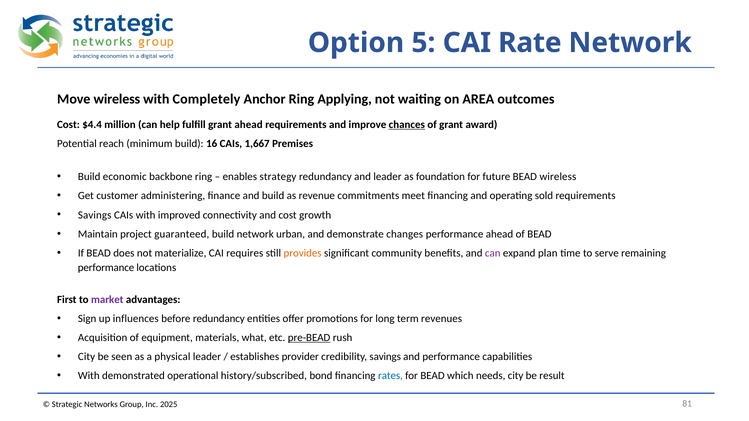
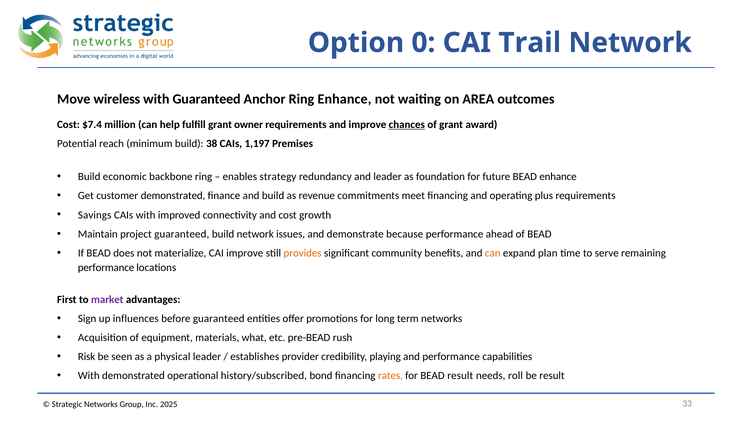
5: 5 -> 0 (423, 43)
Rate: Rate -> Trail (530, 43)
with Completely: Completely -> Guaranteed (207, 99)
Ring Applying: Applying -> Enhance (344, 99)
$4.4: $4.4 -> $7.4 (92, 125)
grant ahead: ahead -> owner (249, 125)
16: 16 -> 38 (212, 144)
1,667: 1,667 -> 1,197 (257, 144)
BEAD wireless: wireless -> enhance (558, 177)
customer administering: administering -> demonstrated (173, 196)
sold: sold -> plus (544, 196)
urban: urban -> issues (291, 234)
changes: changes -> because (405, 234)
CAI requires: requires -> improve (245, 253)
can colour: purple -> orange (493, 253)
before redundancy: redundancy -> guaranteed (219, 319)
term revenues: revenues -> networks (442, 319)
pre-BEAD underline: present -> none (309, 338)
City: City -> Risk (87, 357)
credibility savings: savings -> playing (385, 357)
rates colour: blue -> orange (390, 376)
BEAD which: which -> result (460, 376)
needs city: city -> roll (516, 376)
81: 81 -> 33 (687, 404)
